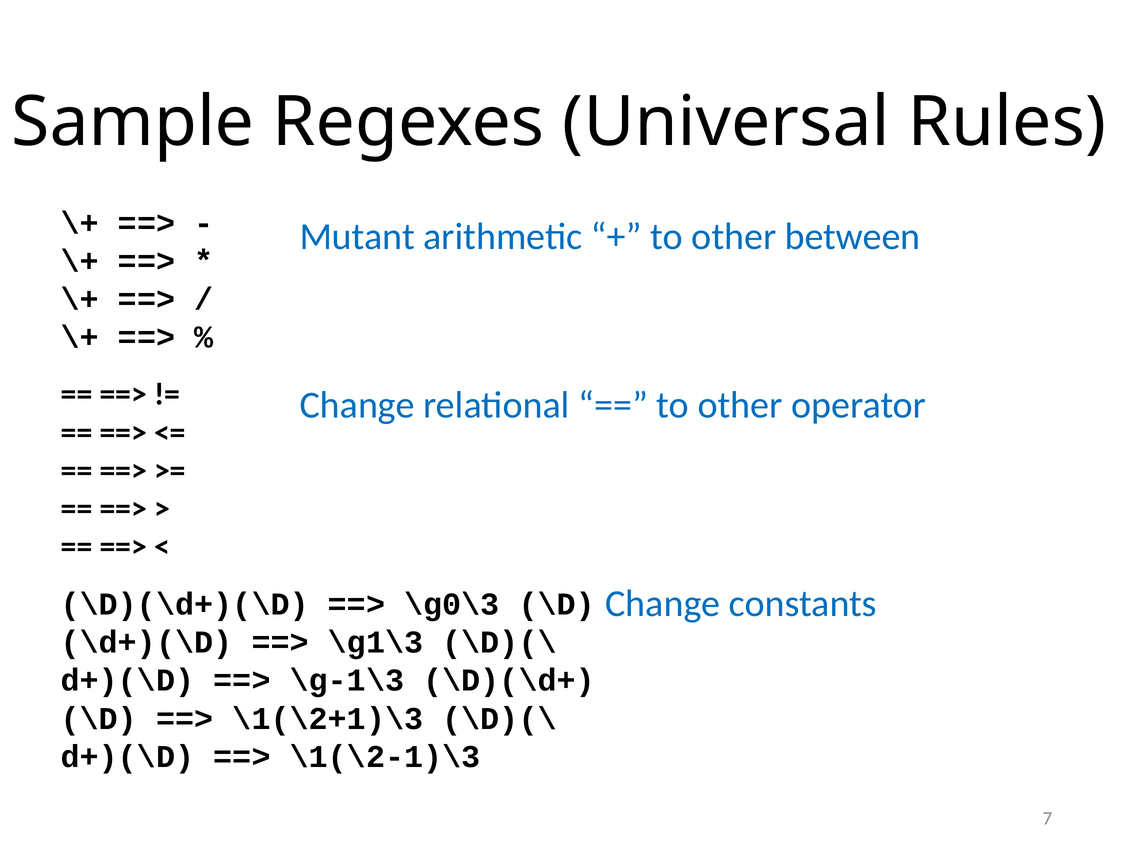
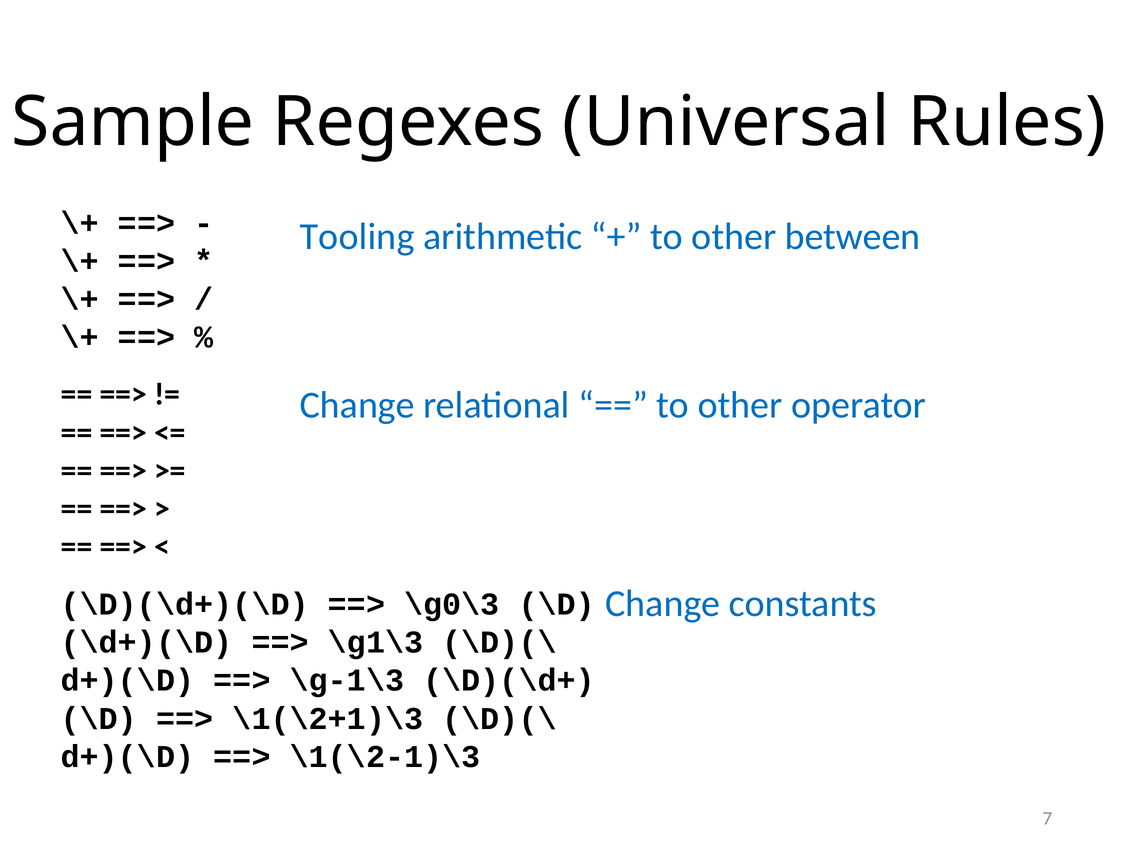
Mutant: Mutant -> Tooling (357, 236)
